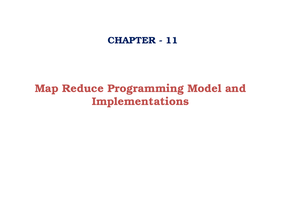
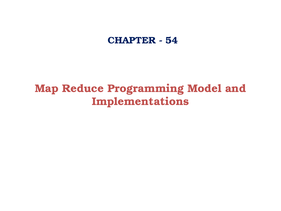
11: 11 -> 54 (172, 40)
